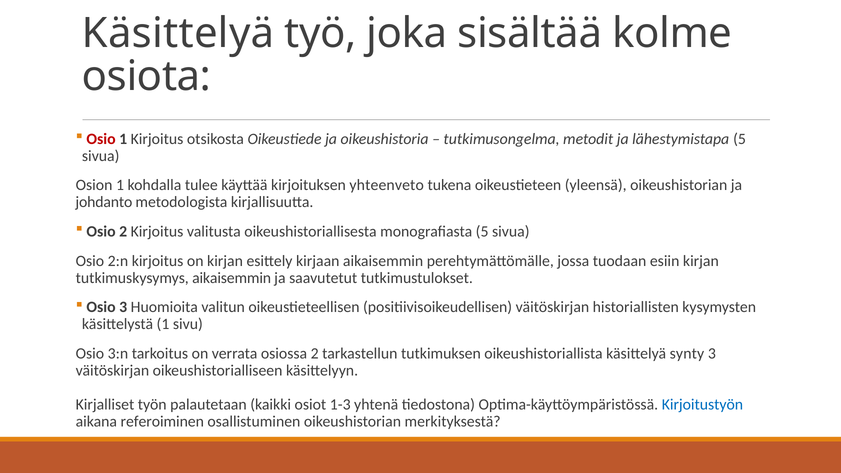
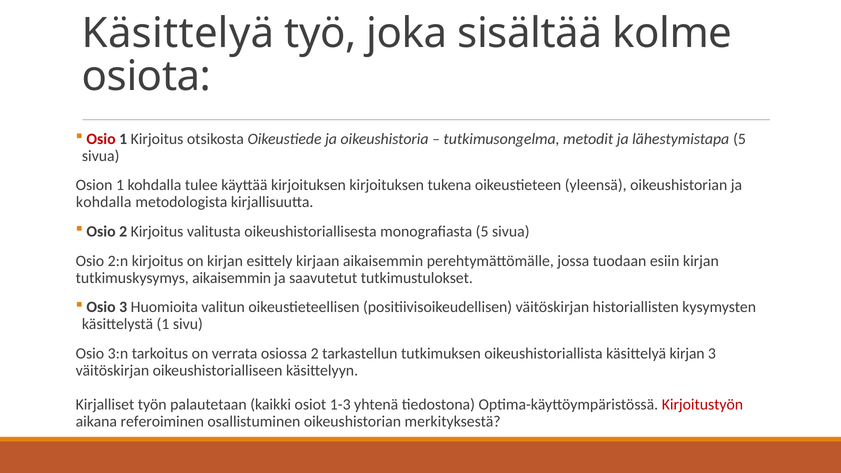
kirjoituksen yhteenveto: yhteenveto -> kirjoituksen (387, 185)
johdanto: johdanto -> kohdalla (104, 202)
käsittelyä synty: synty -> kirjan (687, 354)
Kirjoitustyön colour: blue -> red (702, 405)
